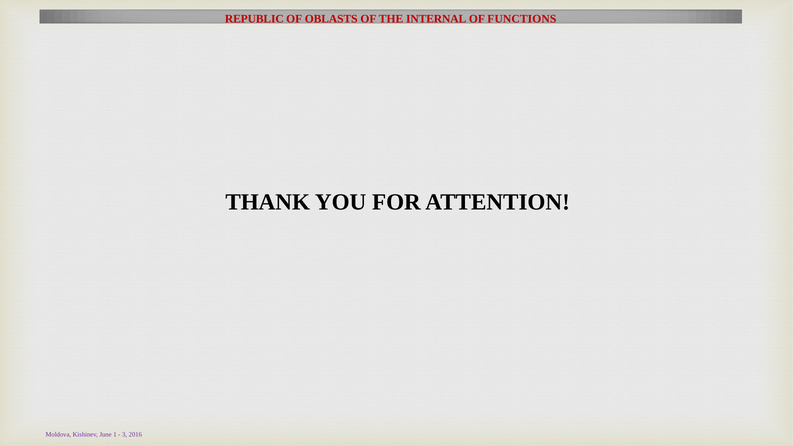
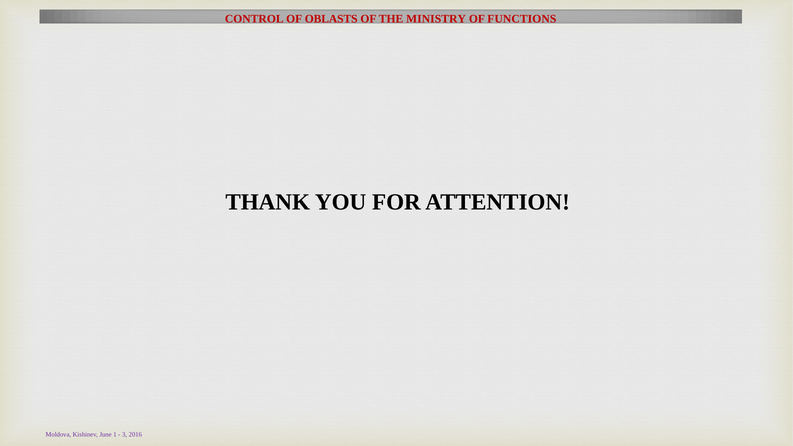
REPUBLIC: REPUBLIC -> CONTROL (254, 19)
INTERNAL: INTERNAL -> MINISTRY (436, 19)
